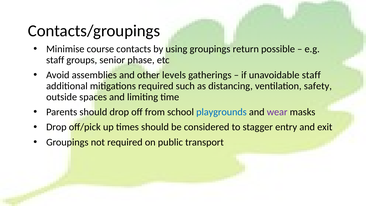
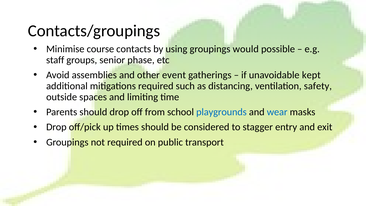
return: return -> would (246, 49)
levels: levels -> event (174, 75)
unavoidable staff: staff -> kept (311, 75)
wear colour: purple -> blue (277, 112)
